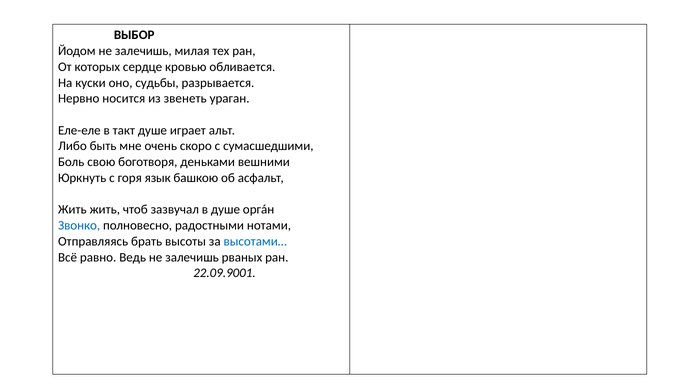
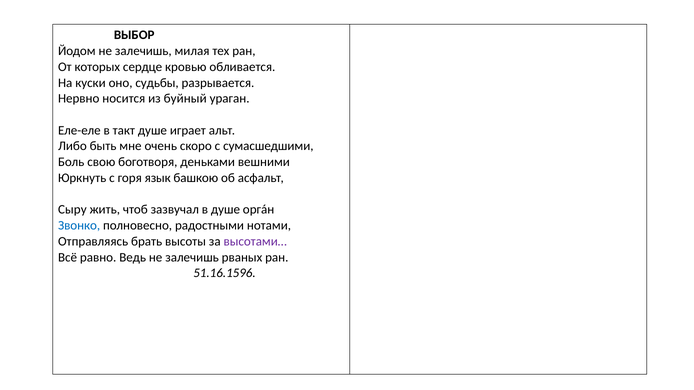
звенеть: звенеть -> буйный (185, 99)
Жить: Жить -> Сыру (72, 210)
высотами… colour: blue -> purple (255, 242)
22.09.9001: 22.09.9001 -> 51.16.1596 (225, 273)
